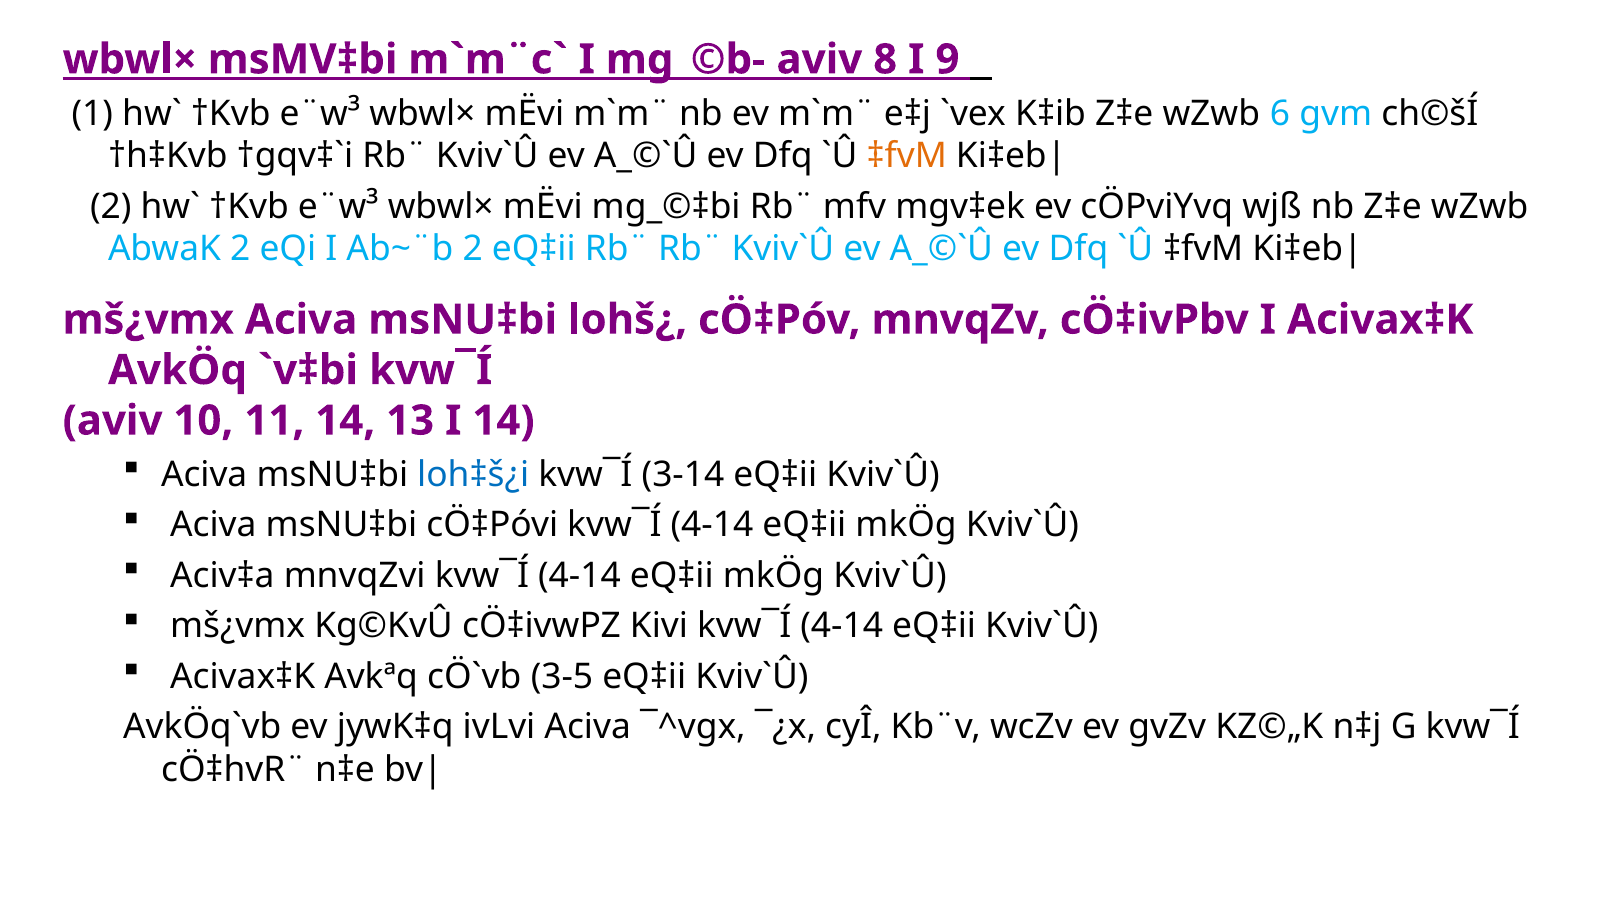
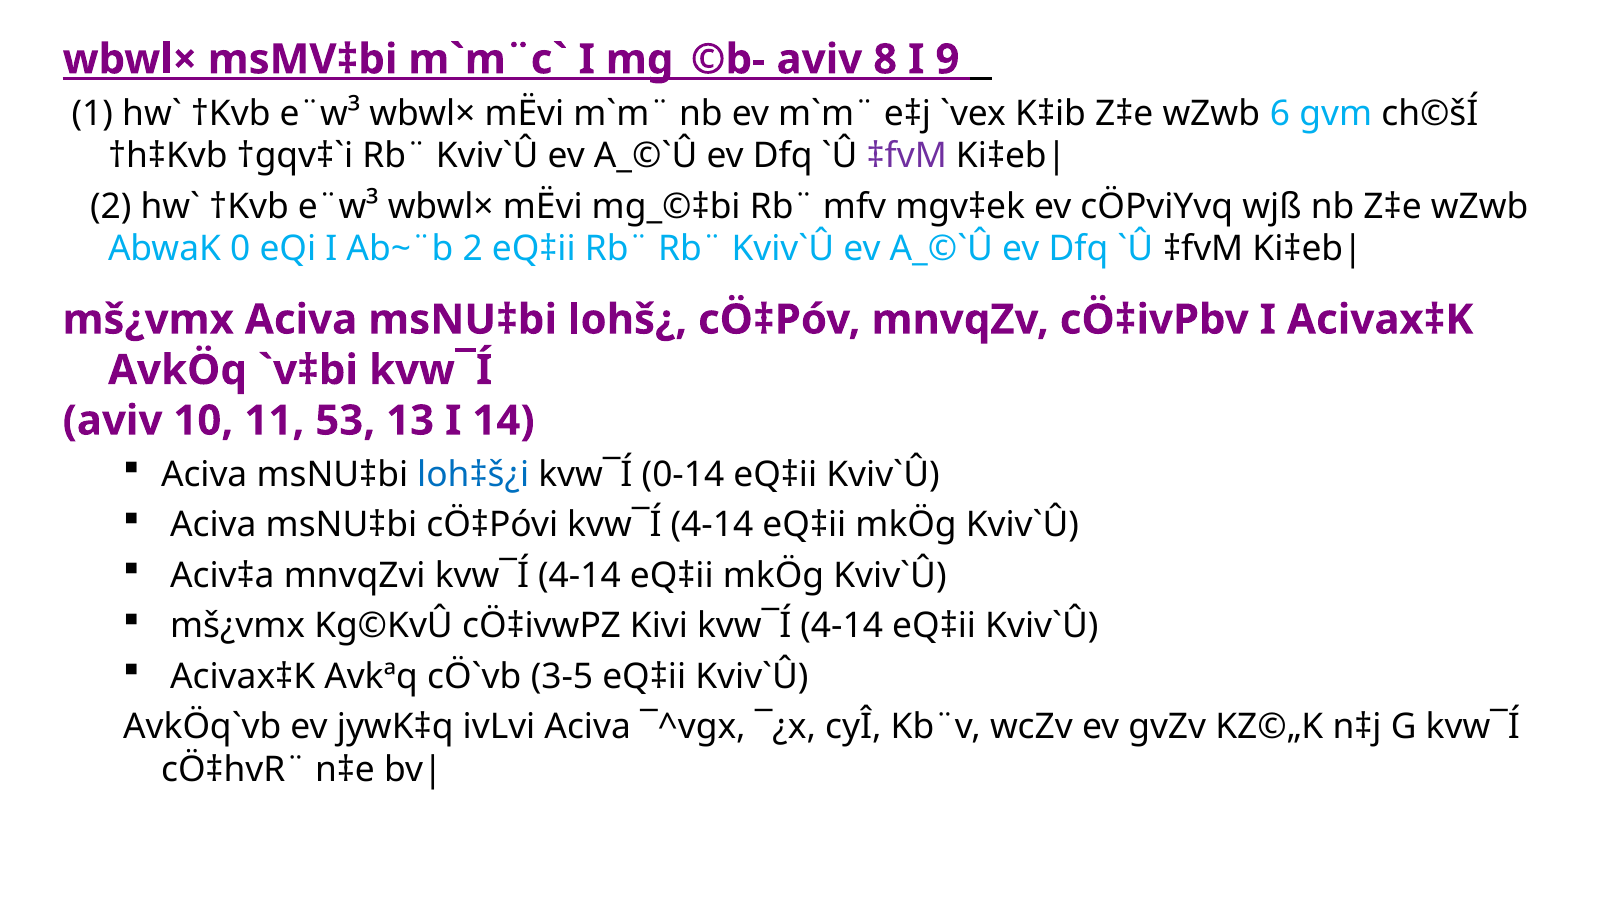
‡fvM colour: orange -> purple (907, 156)
AbwaK 2: 2 -> 0 (240, 249)
11 14: 14 -> 53 (345, 421)
3-14: 3-14 -> 0-14 (683, 475)
